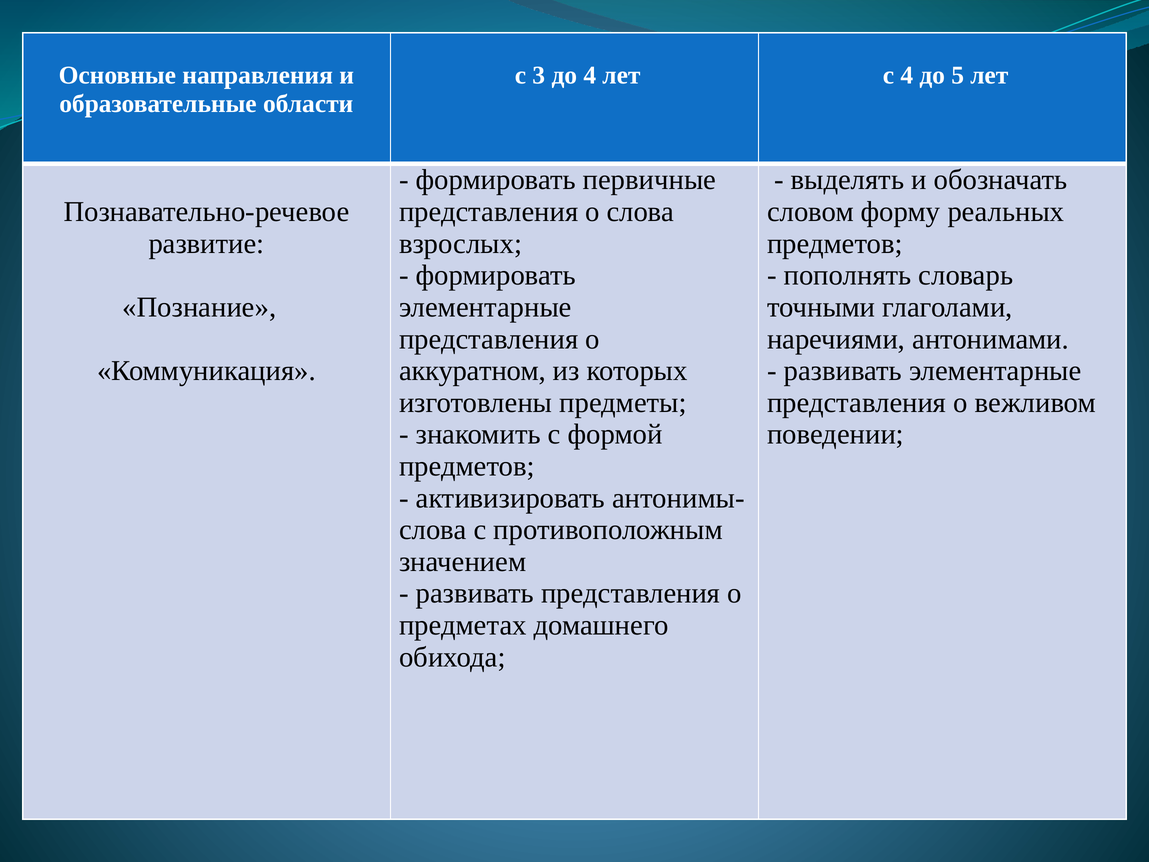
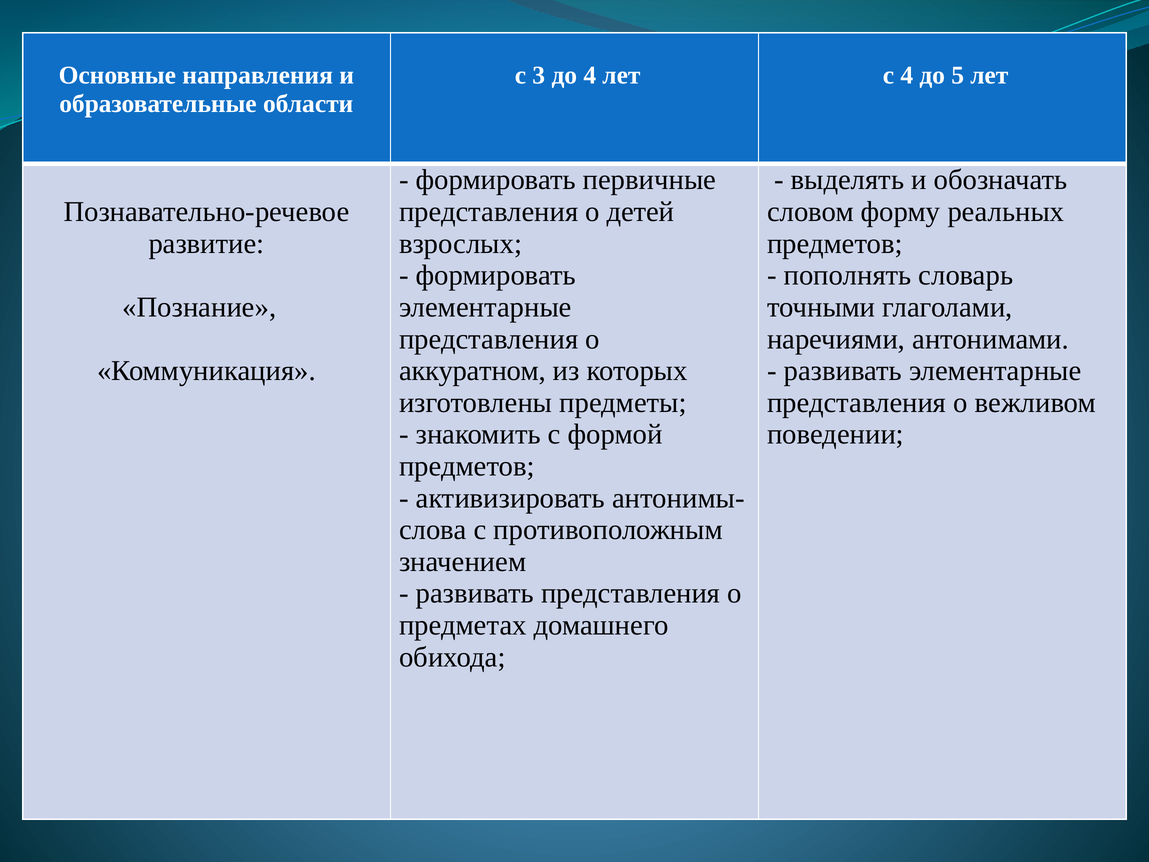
о слова: слова -> детей (640, 212)
